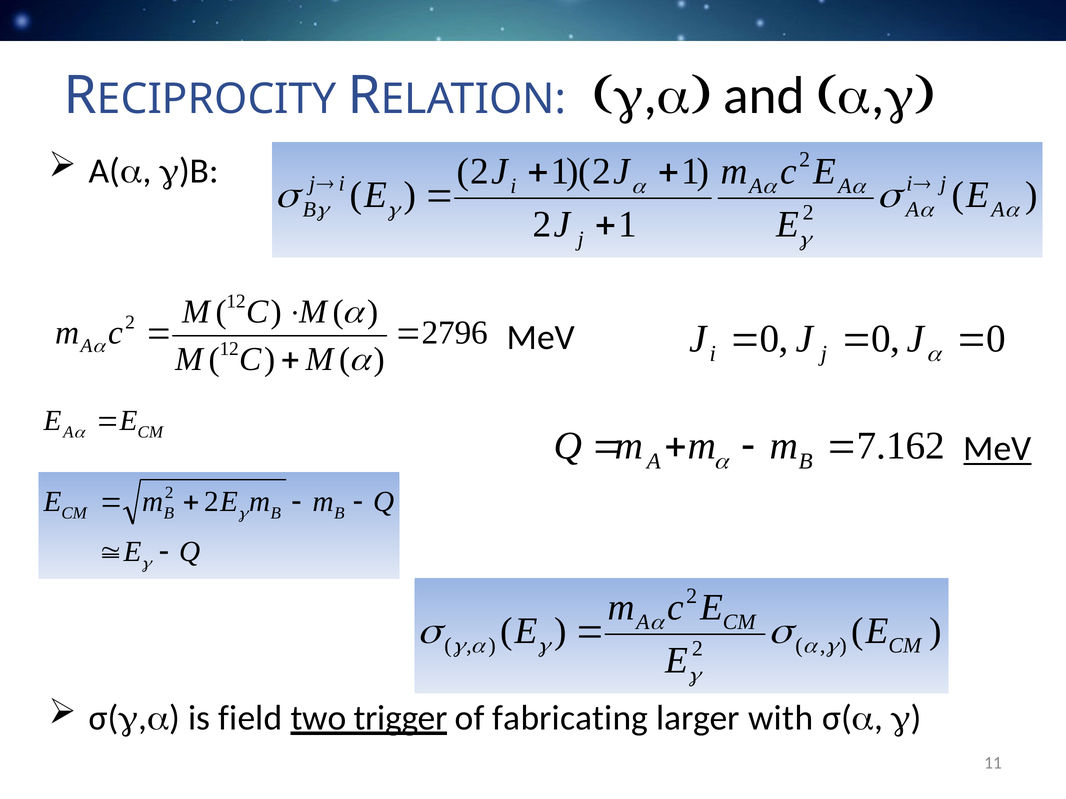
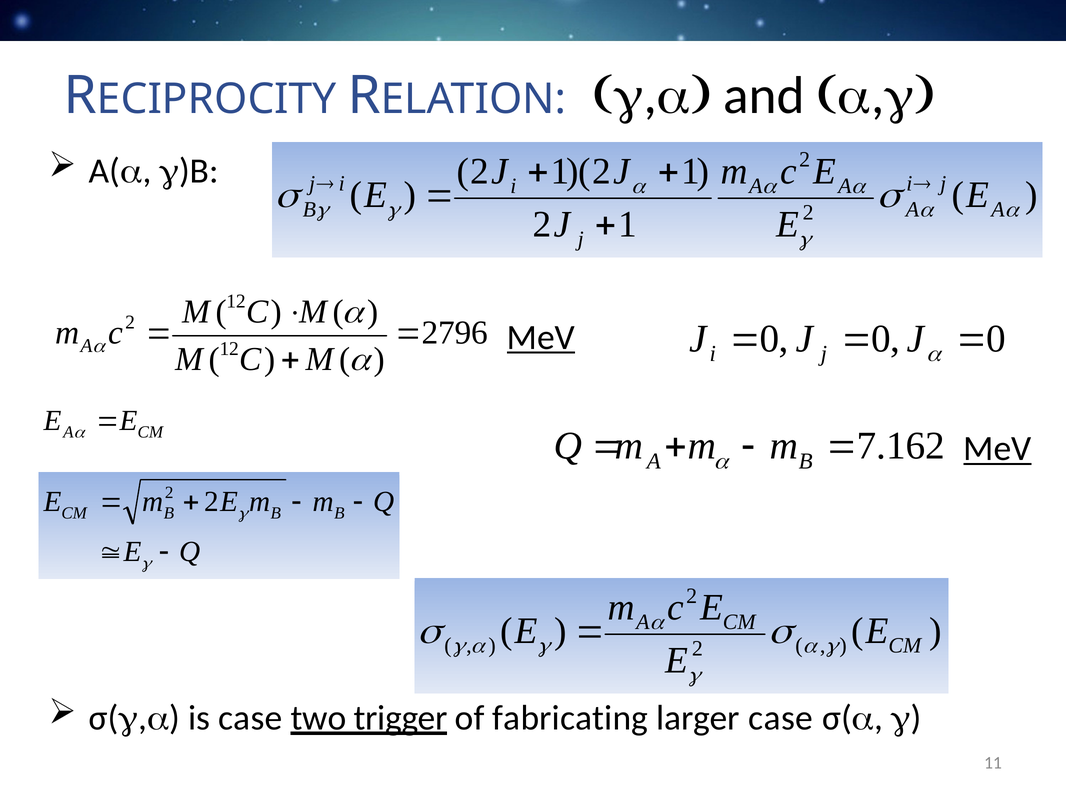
MeV underline: none -> present (541, 338)
is field: field -> case (250, 718)
larger with: with -> case (781, 718)
